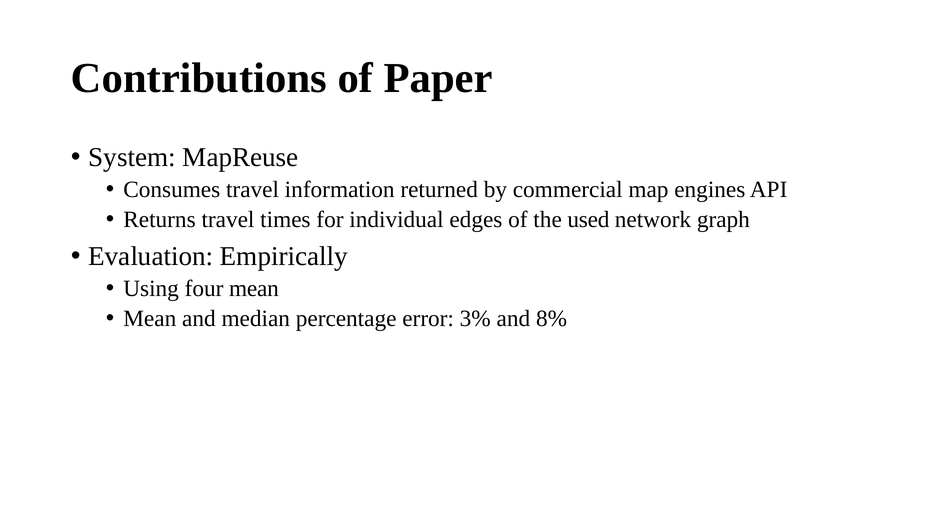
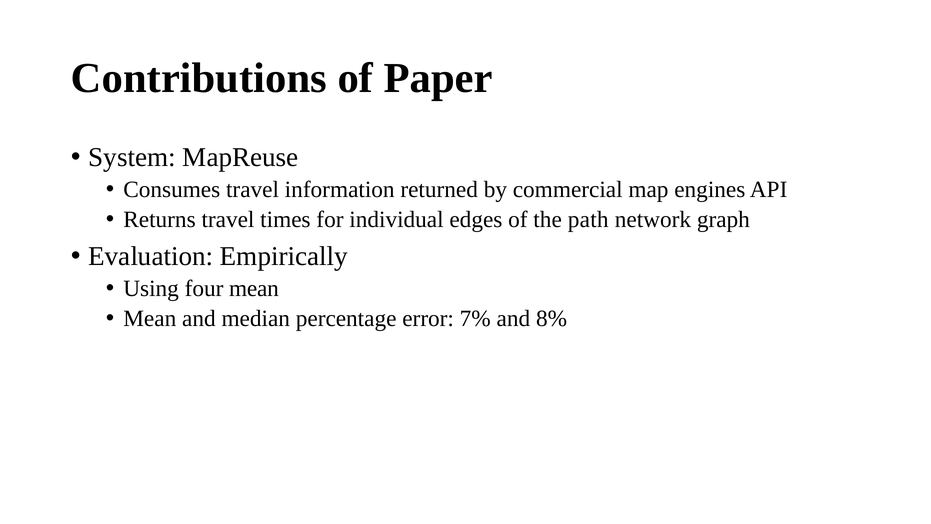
used: used -> path (588, 219)
3%: 3% -> 7% (475, 318)
